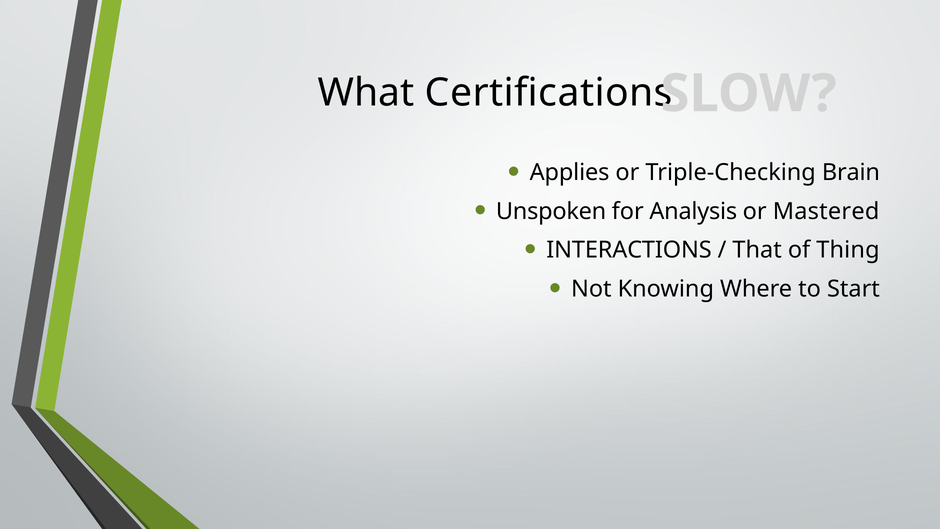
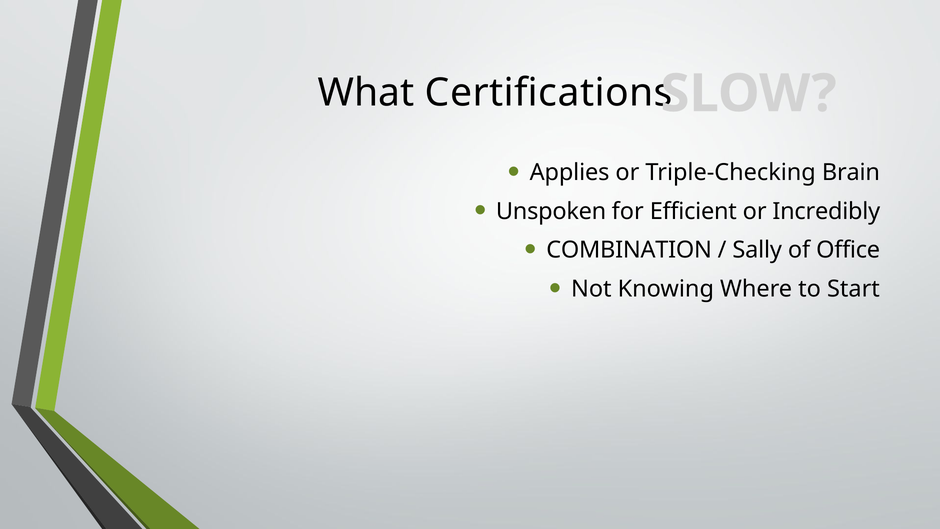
Analysis: Analysis -> Efficient (693, 211)
Mastered: Mastered -> Incredibly (826, 211)
INTERACTIONS: INTERACTIONS -> COMBINATION (629, 250)
That: That -> Sally (757, 250)
Thing: Thing -> Office (848, 250)
